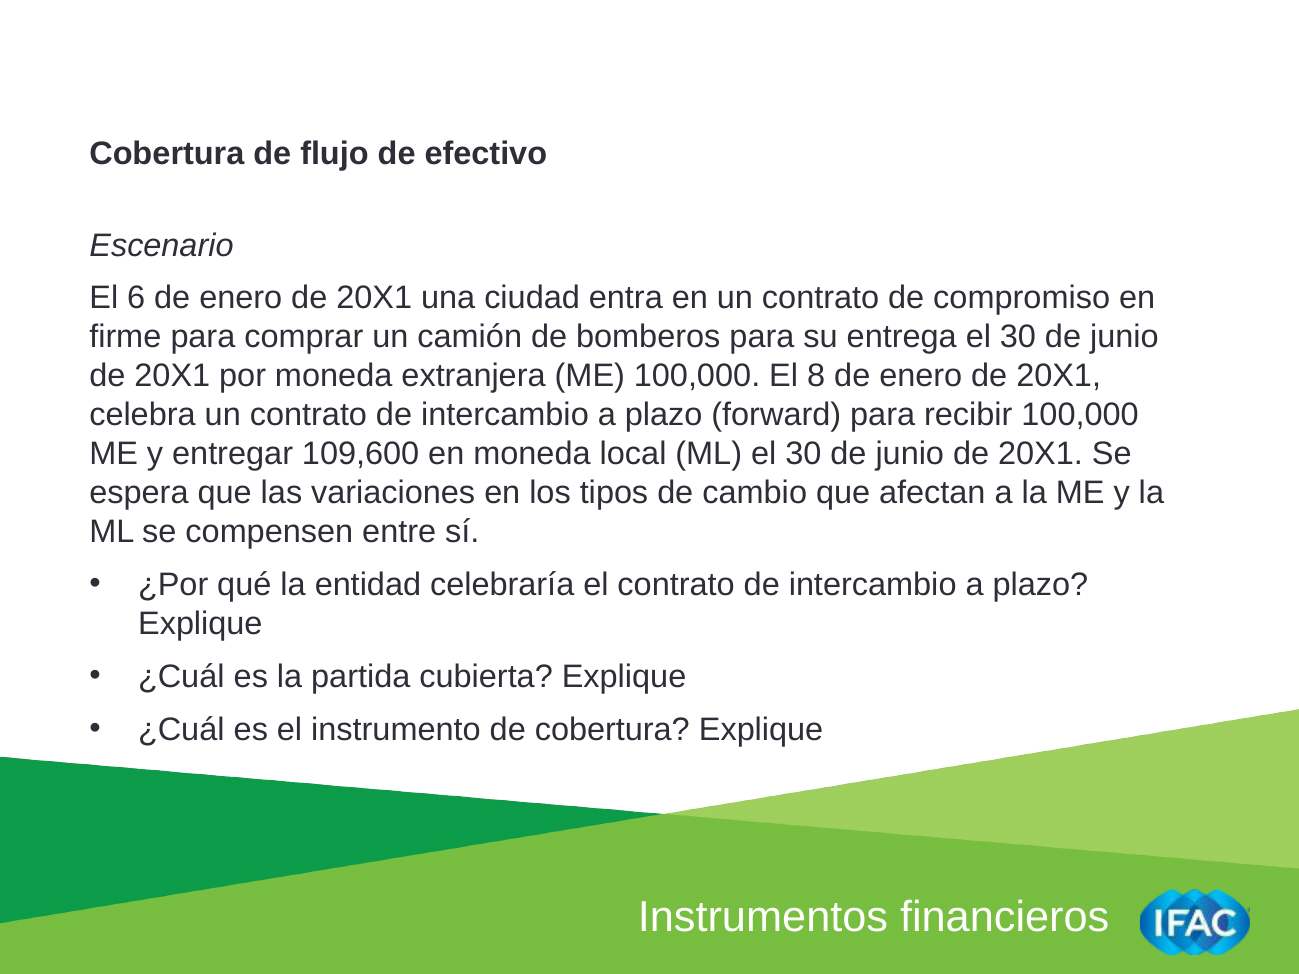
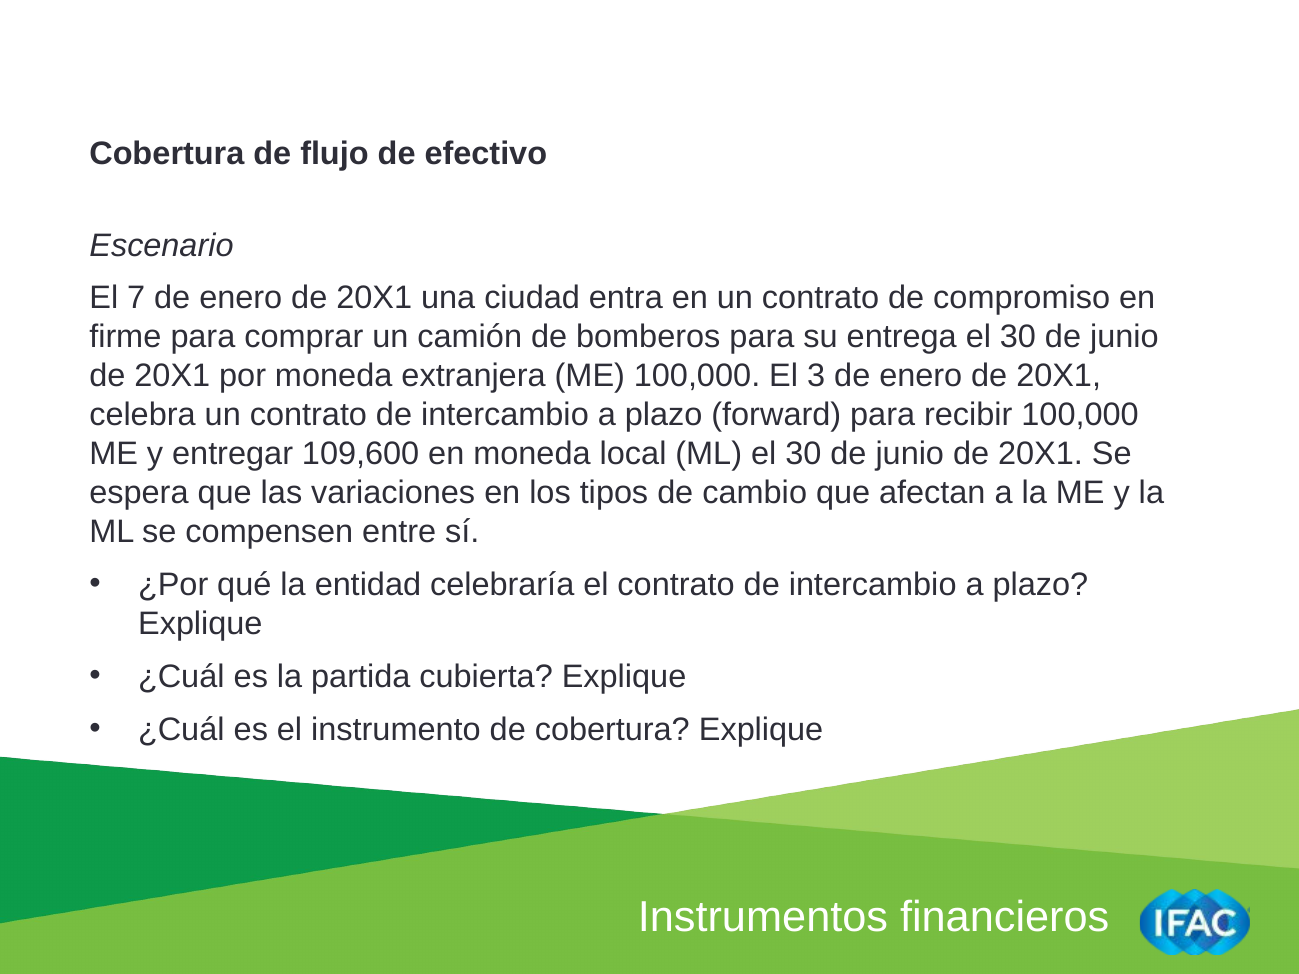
6: 6 -> 7 (136, 298)
8: 8 -> 3 (816, 376)
